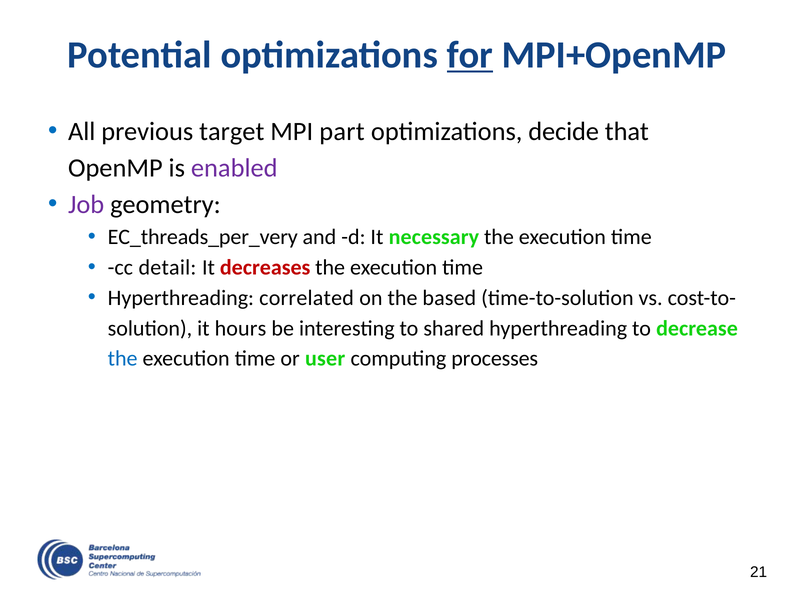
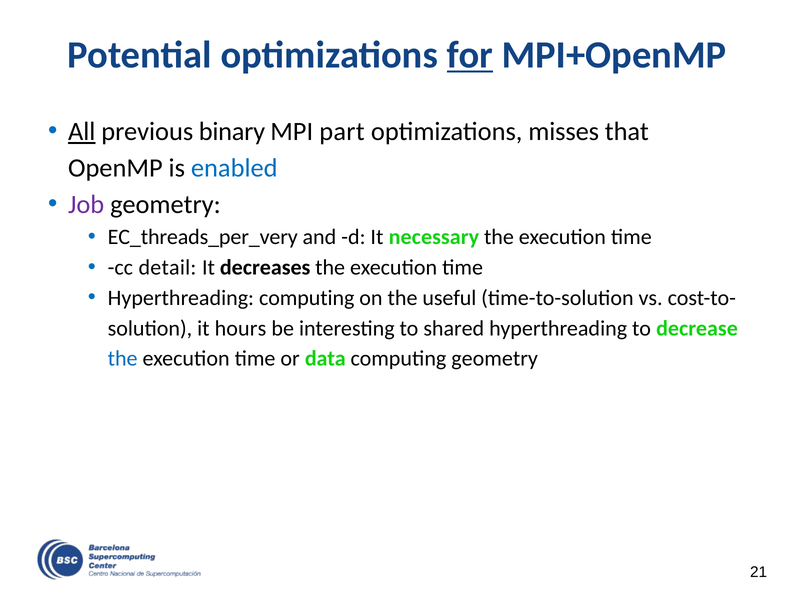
All underline: none -> present (82, 132)
target: target -> binary (232, 132)
decide: decide -> misses (564, 132)
enabled colour: purple -> blue (234, 168)
decreases colour: red -> black (265, 268)
Hyperthreading correlated: correlated -> computing (307, 298)
based: based -> useful (449, 298)
user: user -> data (325, 359)
computing processes: processes -> geometry (495, 359)
